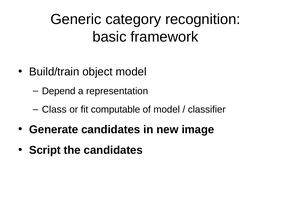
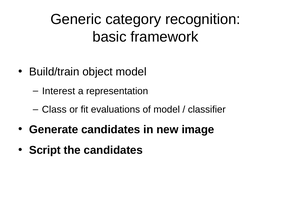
Depend: Depend -> Interest (59, 91)
computable: computable -> evaluations (115, 109)
